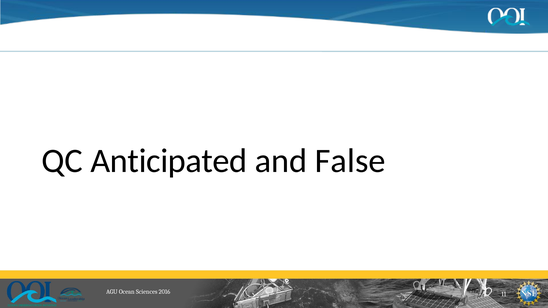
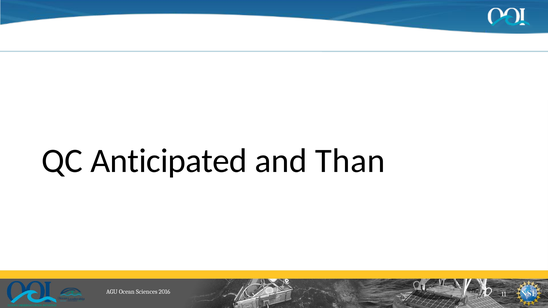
False: False -> Than (350, 161)
